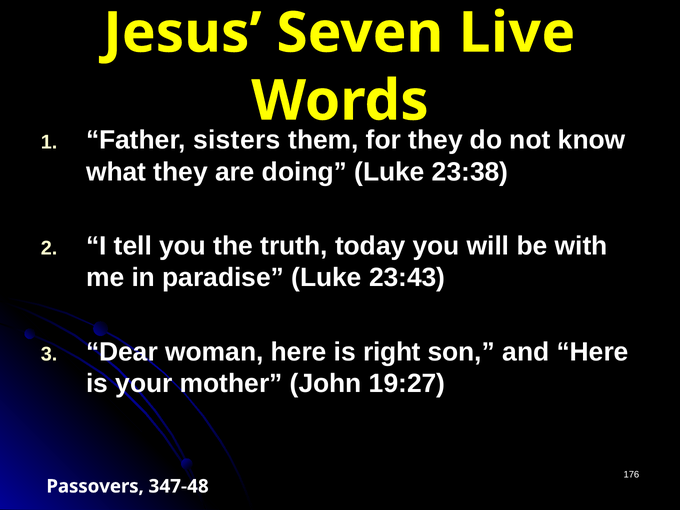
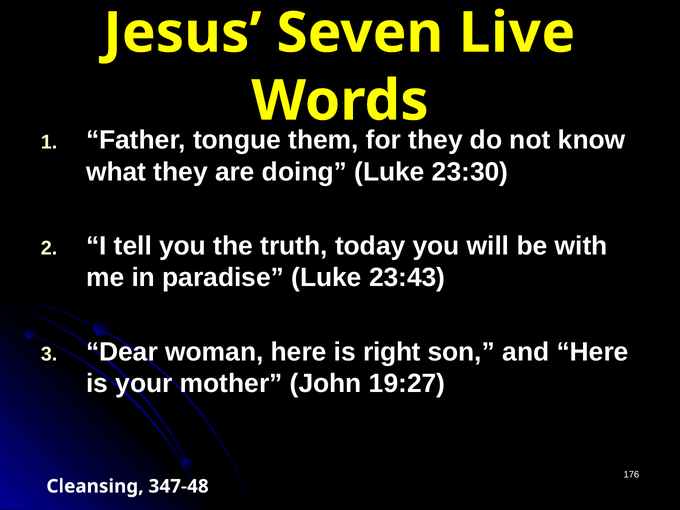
sisters: sisters -> tongue (237, 140)
23:38: 23:38 -> 23:30 (470, 172)
Passovers: Passovers -> Cleansing (95, 486)
